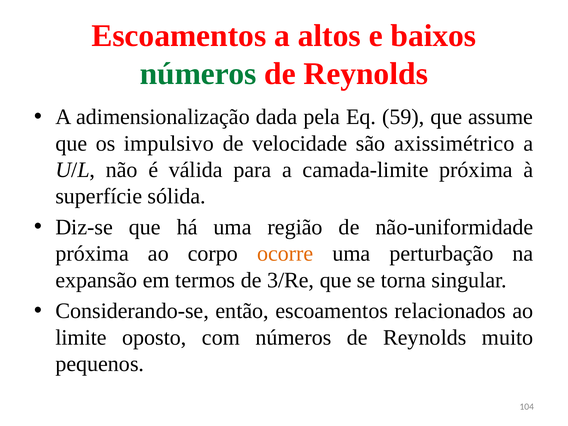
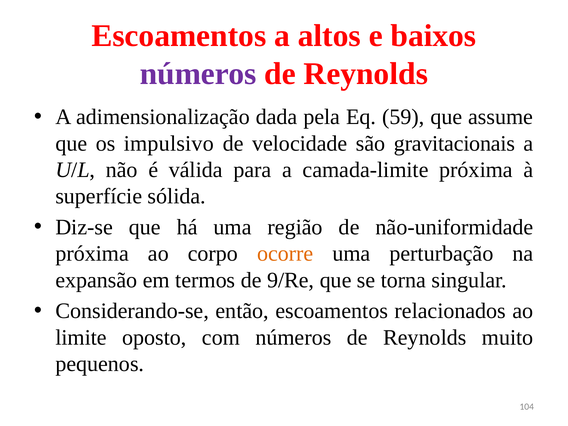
números colour: green -> purple (198, 74)
axissimétrico: axissimétrico -> gravitacionais (454, 143)
3/Re: 3/Re -> 9/Re (291, 280)
